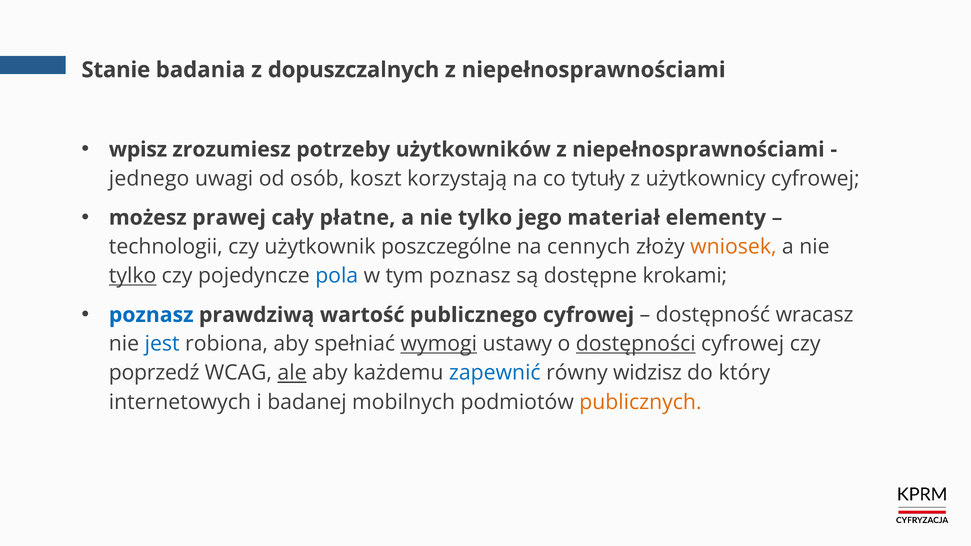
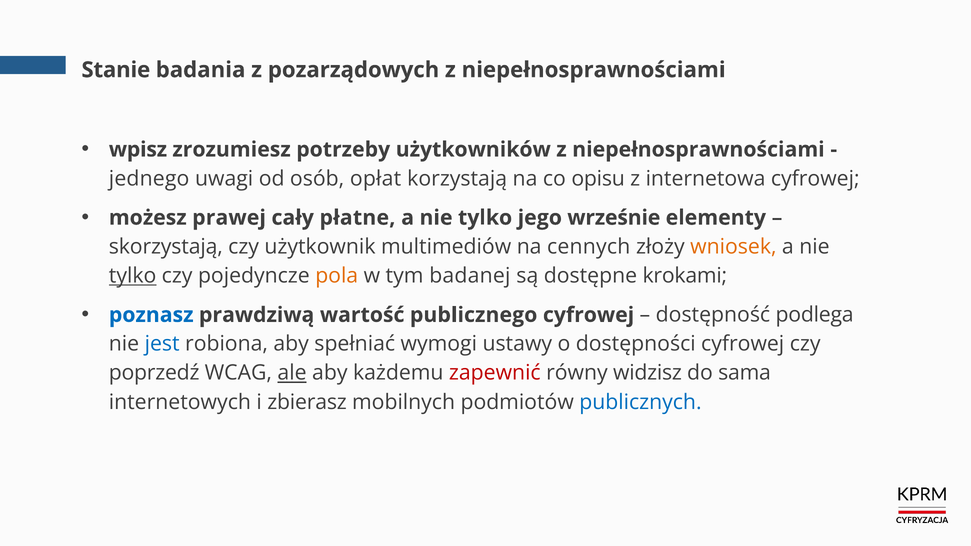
dopuszczalnych: dopuszczalnych -> pozarządowych (354, 70)
koszt: koszt -> opłat (376, 179)
tytuły: tytuły -> opisu (598, 179)
użytkownicy: użytkownicy -> internetowa (706, 179)
materiał: materiał -> wrześnie (614, 218)
technologii: technologii -> skorzystają (166, 247)
poszczególne: poszczególne -> multimediów (446, 247)
pola colour: blue -> orange (337, 276)
tym poznasz: poznasz -> badanej (470, 276)
wracasz: wracasz -> podlega (815, 315)
wymogi underline: present -> none (439, 344)
dostępności underline: present -> none (636, 344)
zapewnić colour: blue -> red (495, 373)
który: który -> sama (745, 373)
badanej: badanej -> zbierasz (307, 402)
publicznych colour: orange -> blue (640, 402)
